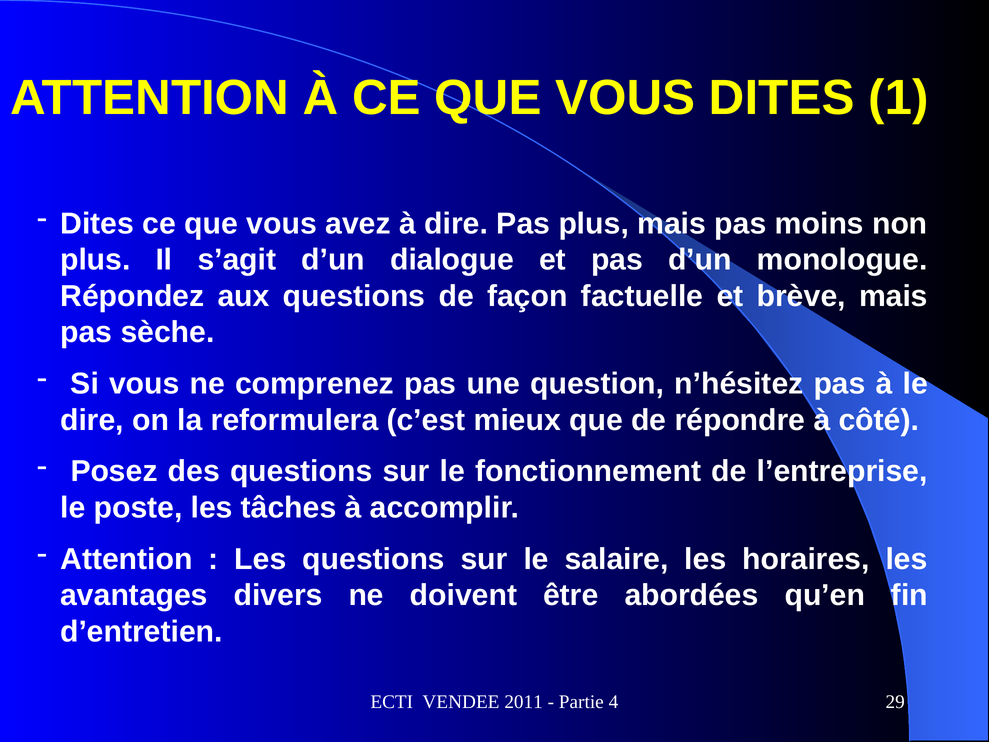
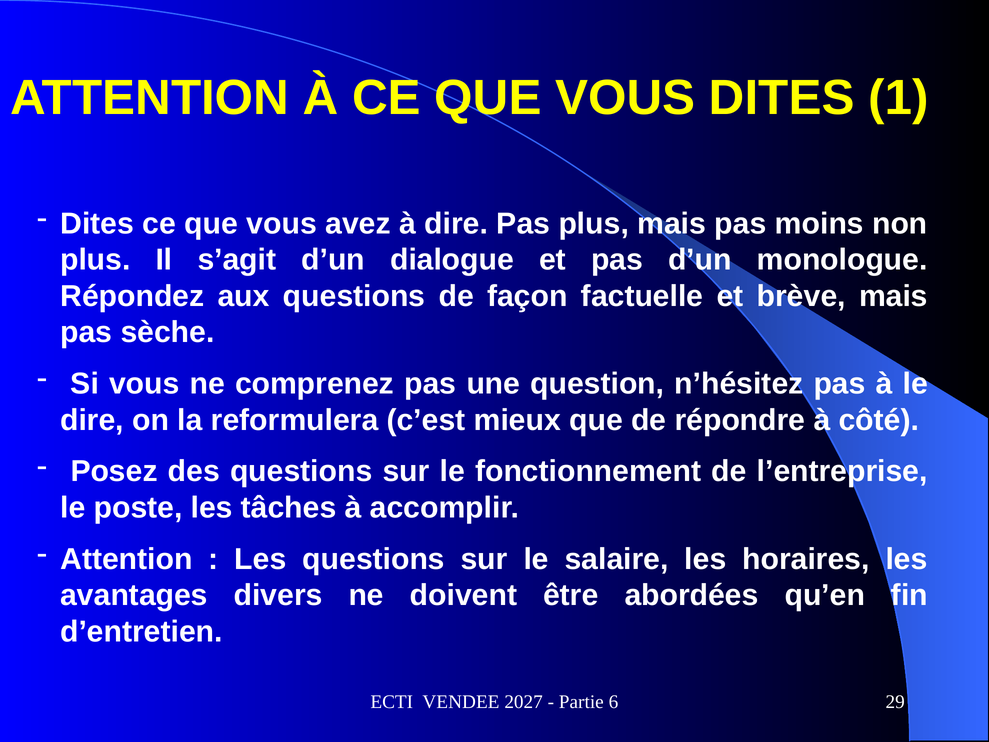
2011: 2011 -> 2027 (524, 702)
4: 4 -> 6 (613, 702)
